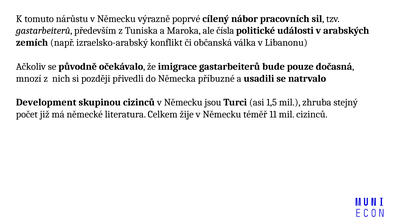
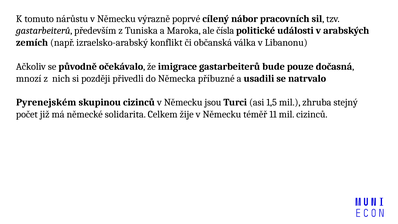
Development: Development -> Pyrenejském (46, 102)
literatura: literatura -> solidarita (125, 114)
